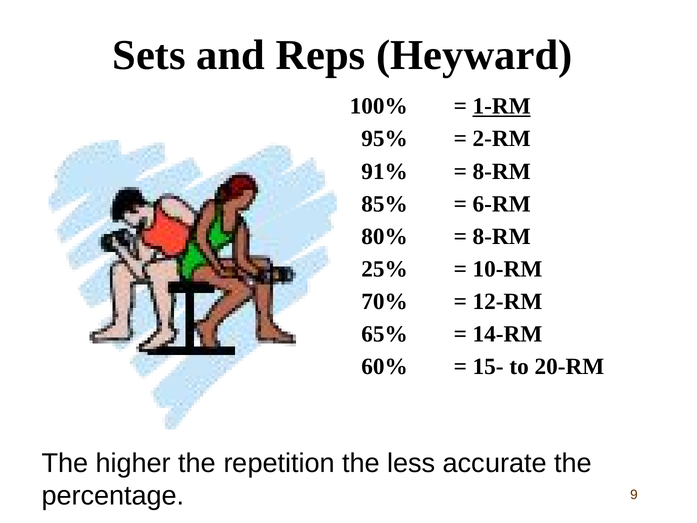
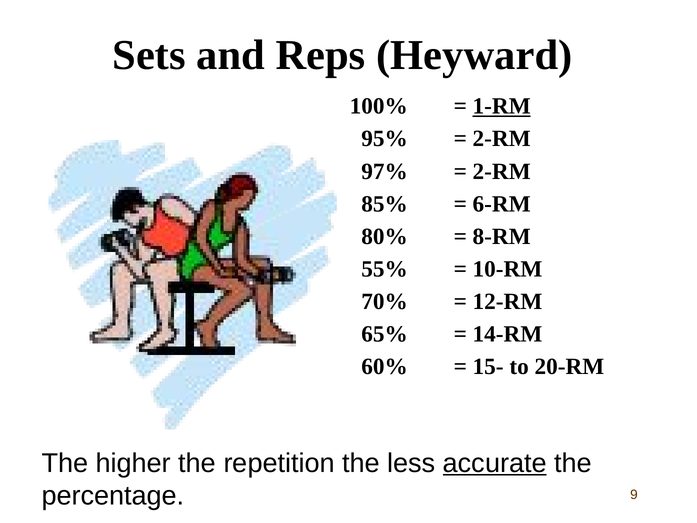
91%: 91% -> 97% (385, 171)
8-RM: 8-RM -> 2-RM (502, 171)
25%: 25% -> 55% (385, 269)
accurate underline: none -> present (495, 463)
